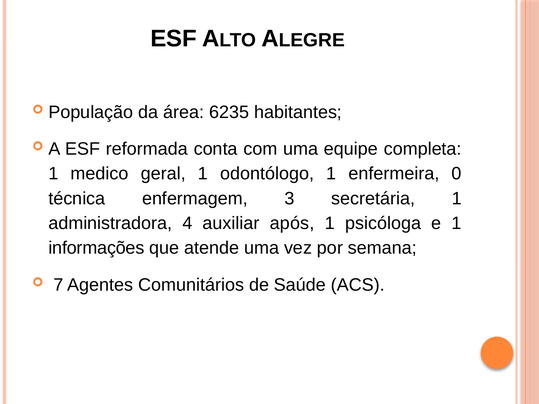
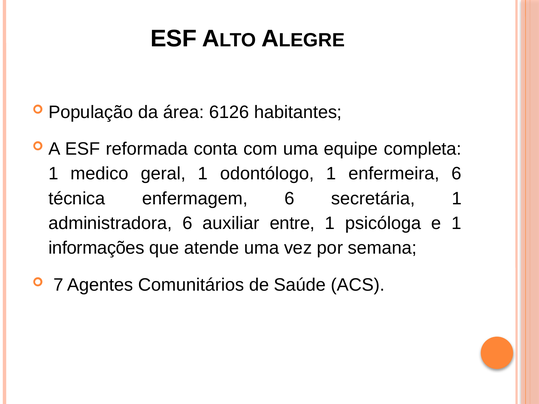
6235: 6235 -> 6126 (229, 112)
enfermeira 0: 0 -> 6 (457, 174)
enfermagem 3: 3 -> 6 (290, 199)
administradora 4: 4 -> 6 (187, 223)
após: após -> entre (292, 223)
